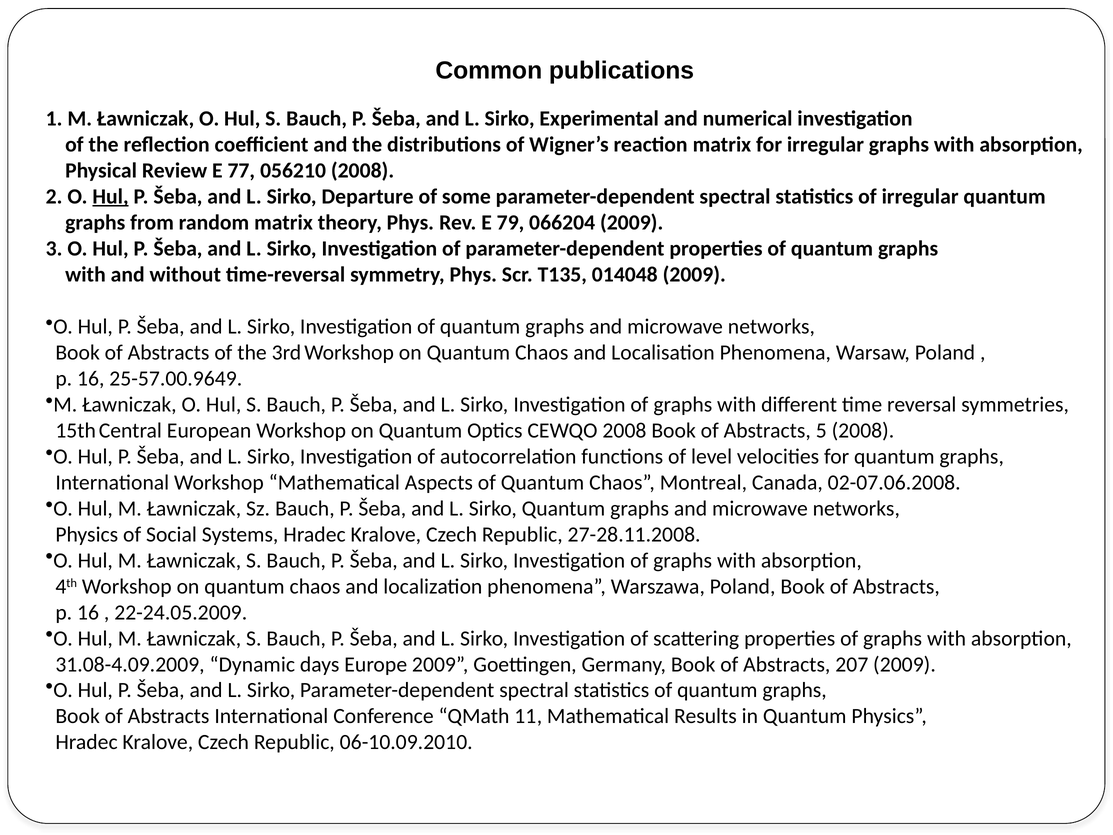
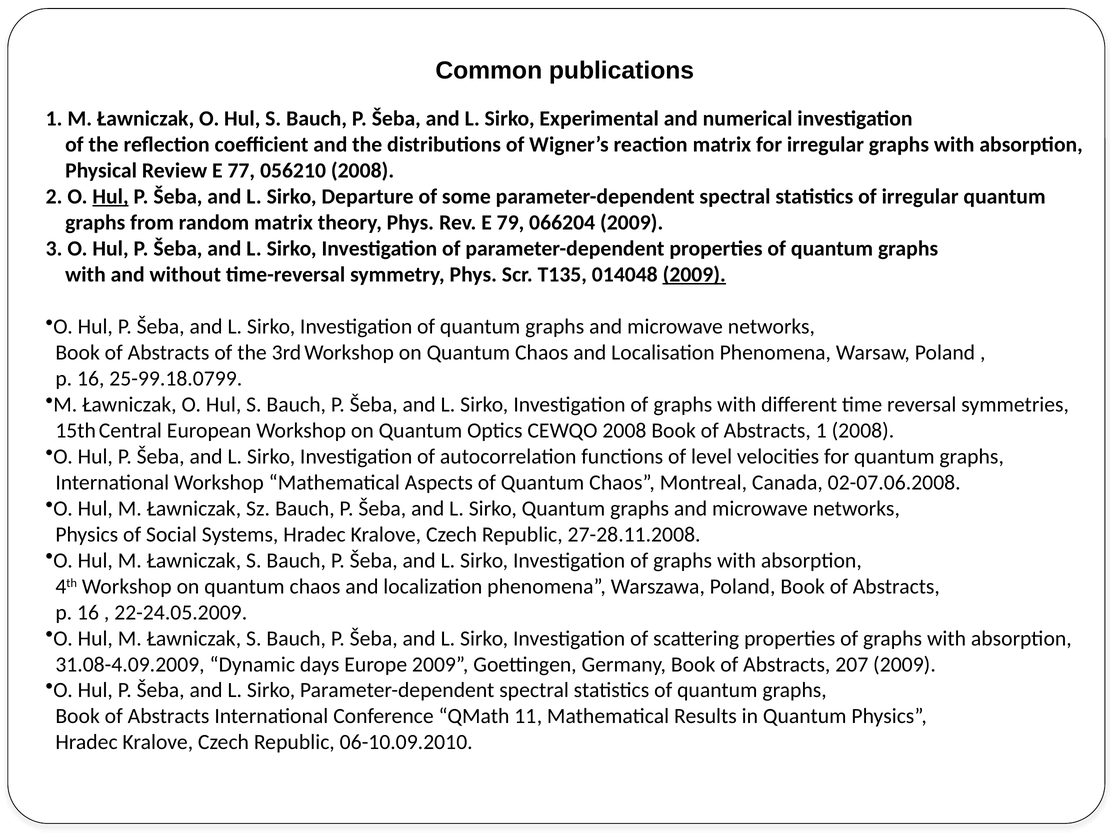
2009 underline: none -> present (694, 274)
25-57.00.9649: 25-57.00.9649 -> 25-99.18.0799 (176, 378)
Abstracts 5: 5 -> 1 (821, 430)
